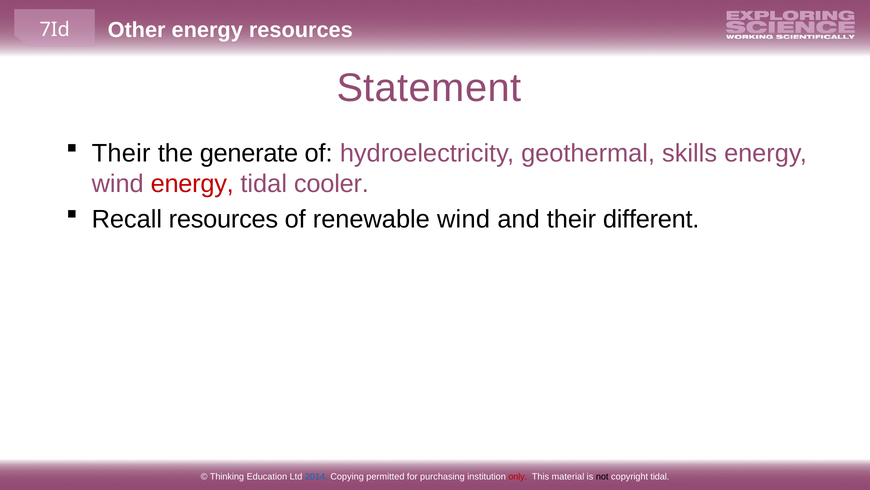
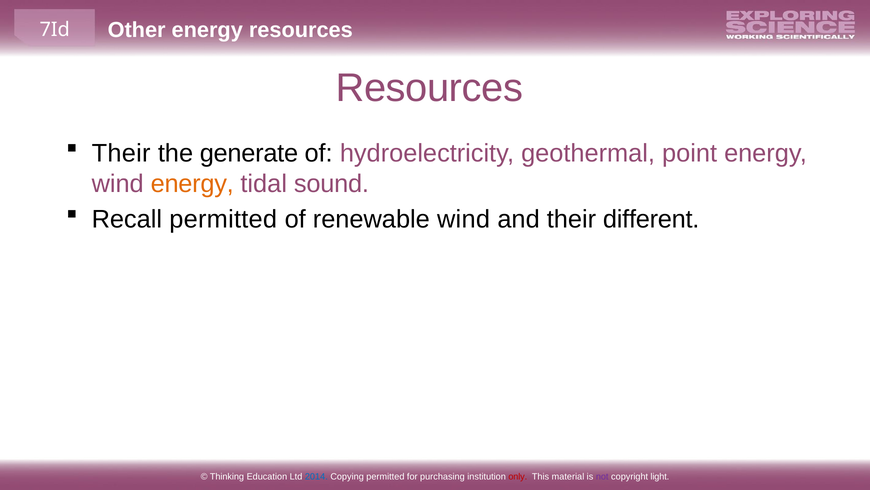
Statement: Statement -> Resources (429, 88)
skills: skills -> point (690, 153)
energy colour: red -> orange (192, 183)
cooler: cooler -> sound (331, 183)
Recall resources: resources -> permitted (223, 219)
not colour: black -> purple (602, 476)
copyright tidal: tidal -> light (660, 476)
